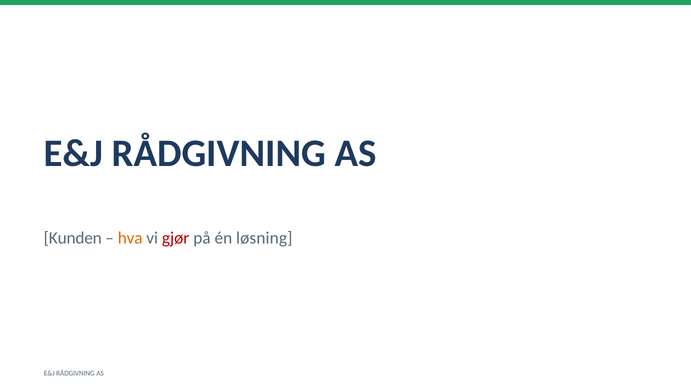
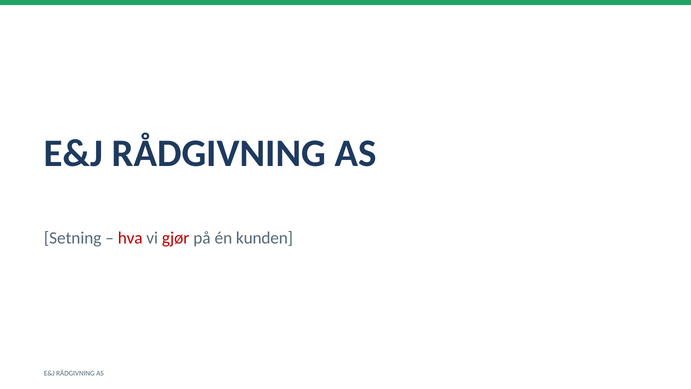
Kunden: Kunden -> Setning (73, 238)
hva colour: orange -> red (130, 238)
løsning: løsning -> kunden (264, 238)
